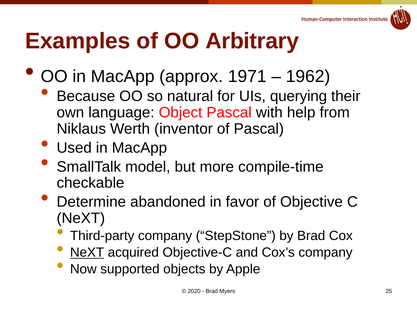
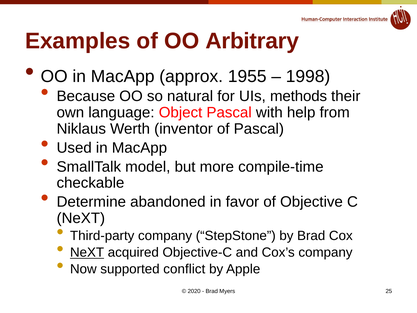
1971: 1971 -> 1955 (247, 76)
1962: 1962 -> 1998 (308, 76)
querying: querying -> methods (299, 96)
objects: objects -> conflict (184, 269)
